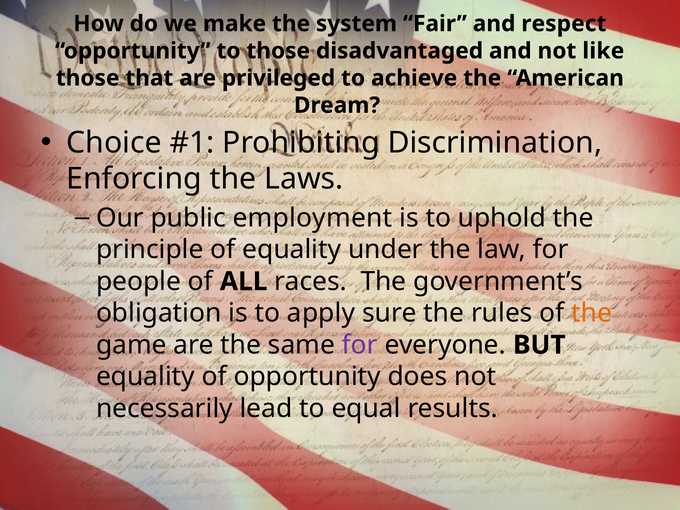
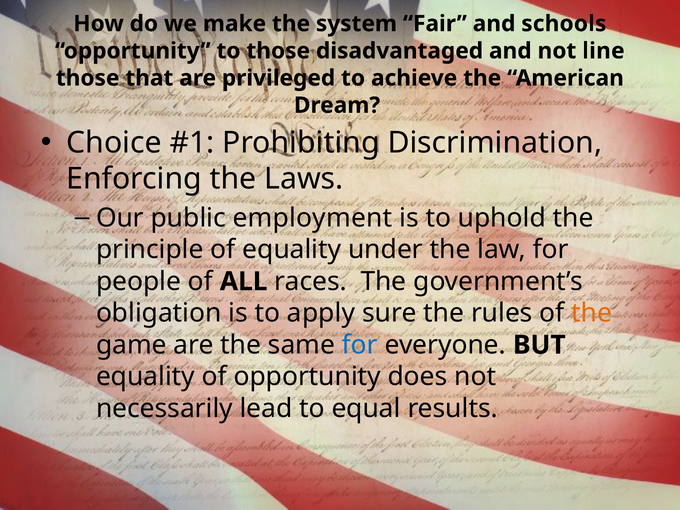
respect: respect -> schools (564, 24)
like: like -> line (603, 51)
for colour: purple -> blue (360, 345)
